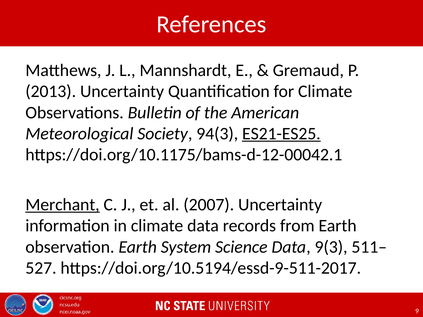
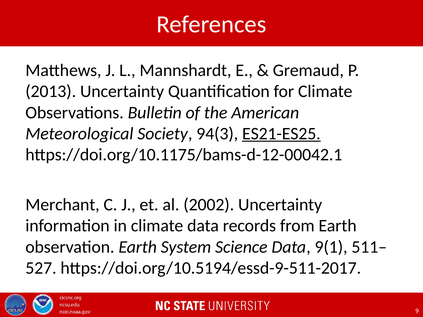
Merchant underline: present -> none (62, 205)
2007: 2007 -> 2002 (209, 205)
9(3: 9(3 -> 9(1 (331, 247)
